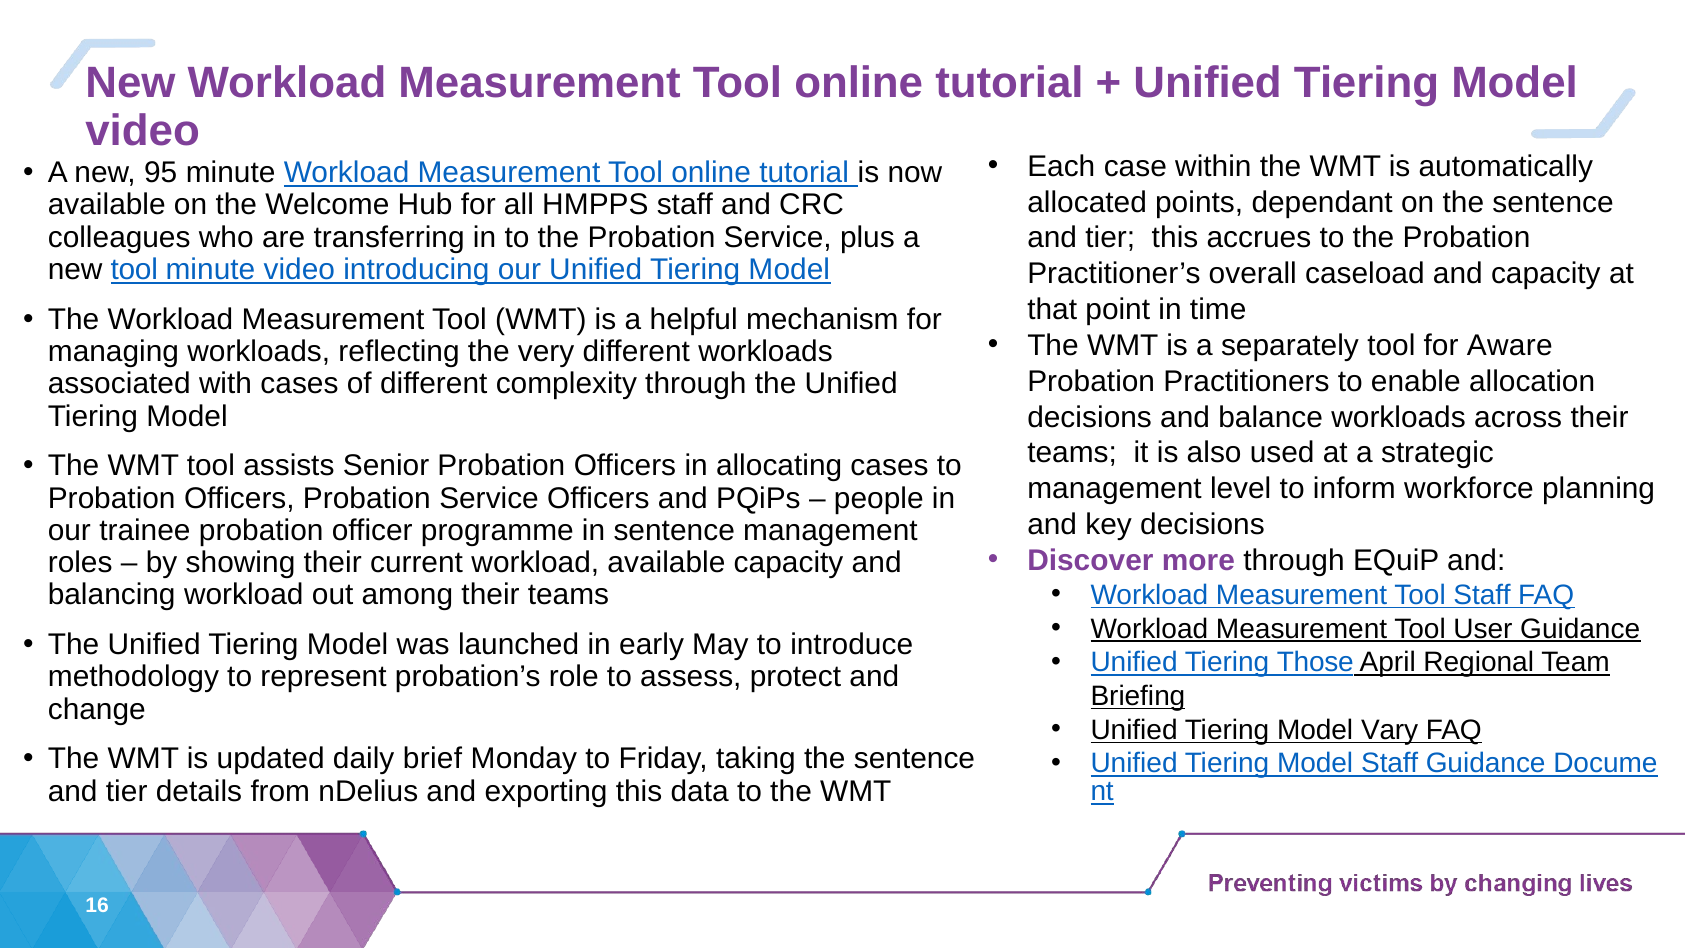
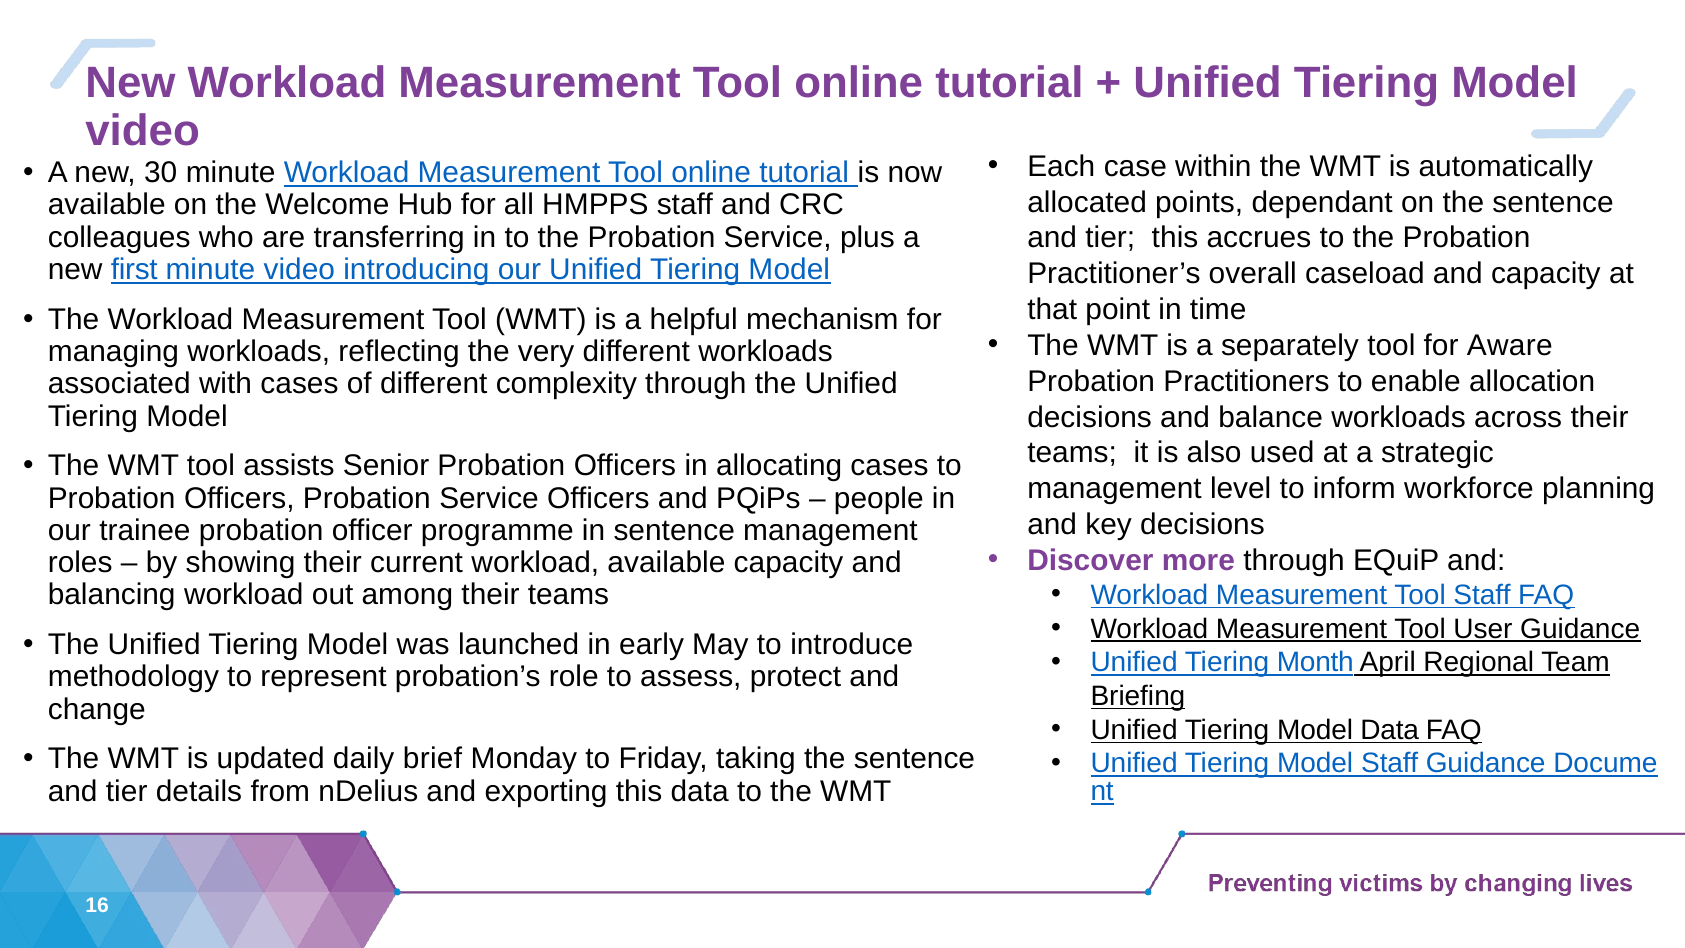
95: 95 -> 30 (161, 173)
new tool: tool -> first (134, 270)
Those: Those -> Month (1315, 662)
Model Vary: Vary -> Data (1390, 730)
